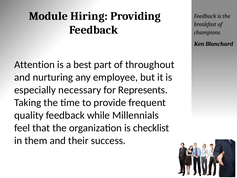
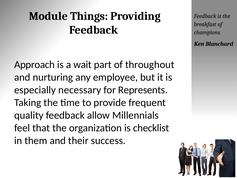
Hiring: Hiring -> Things (89, 16)
Attention: Attention -> Approach (35, 64)
best: best -> wait (83, 64)
while: while -> allow (98, 115)
